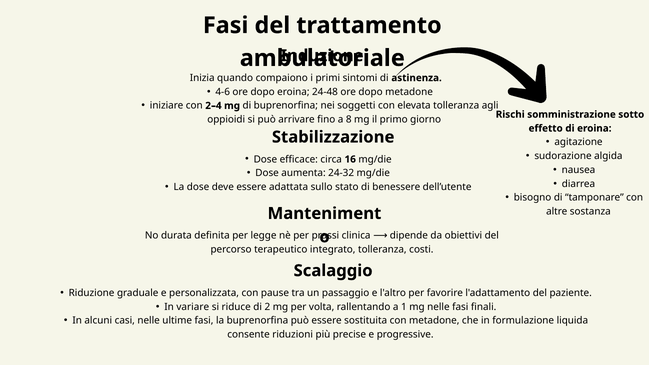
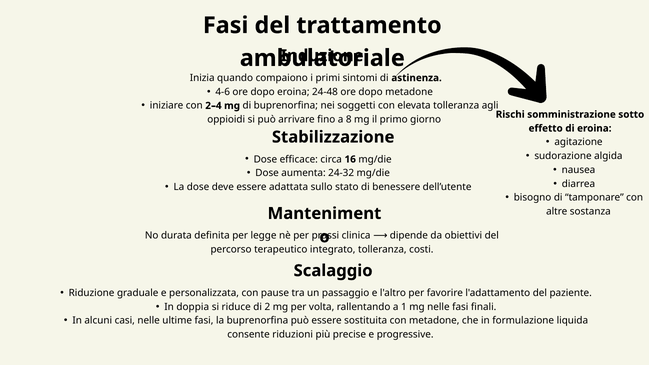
variare: variare -> doppia (193, 307)
